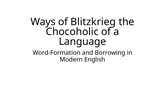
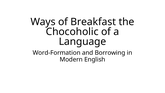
Blitzkrieg: Blitzkrieg -> Breakfast (93, 22)
